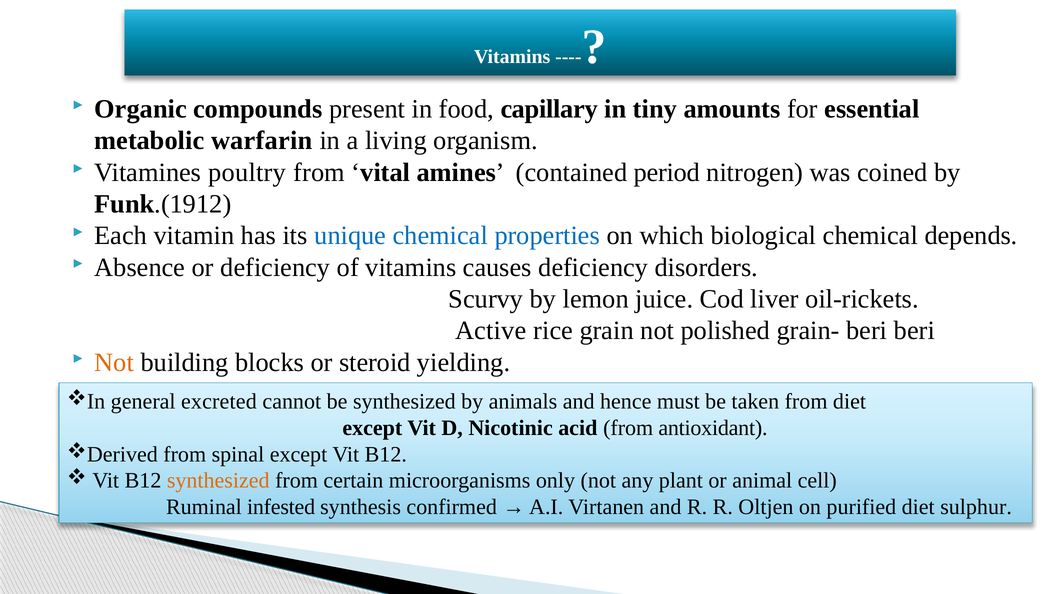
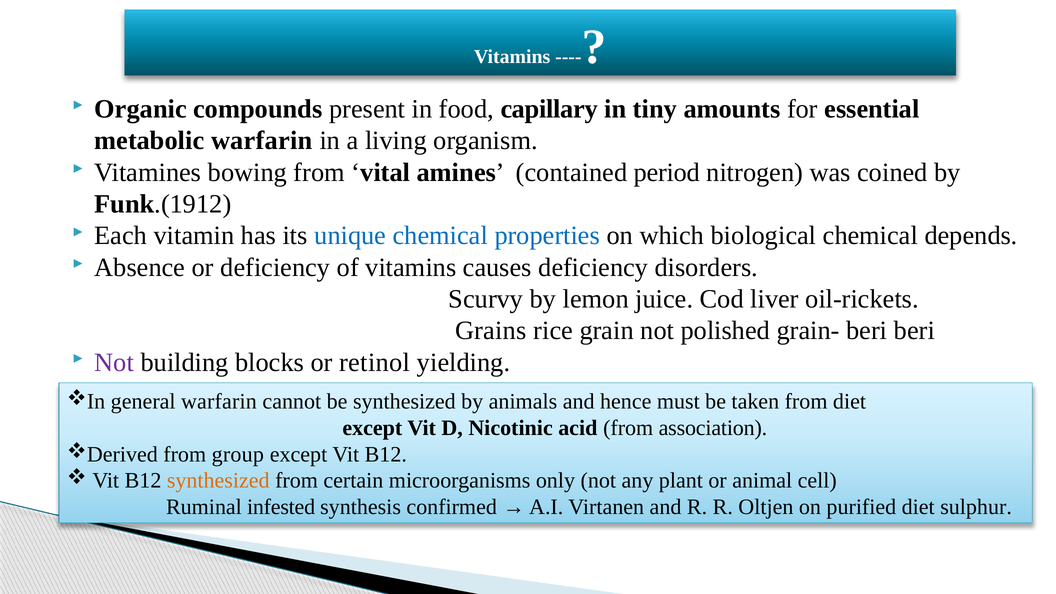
poultry: poultry -> bowing (247, 172)
Active: Active -> Grains (491, 331)
Not colour: orange -> purple (114, 362)
steroid: steroid -> retinol (375, 362)
general excreted: excreted -> warfarin (219, 401)
antioxidant: antioxidant -> association (713, 428)
spinal: spinal -> group (238, 454)
